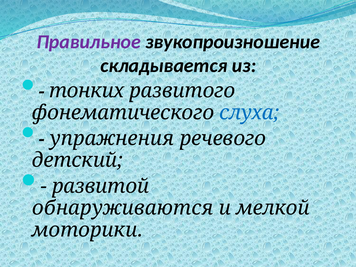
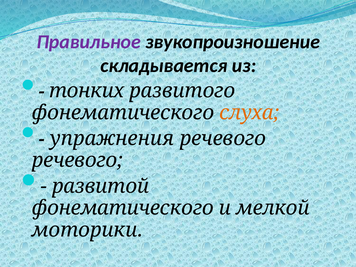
слуха colour: blue -> orange (249, 113)
детский: детский -> речевого (77, 160)
обнаруживаются: обнаруживаются -> фонематического (123, 208)
